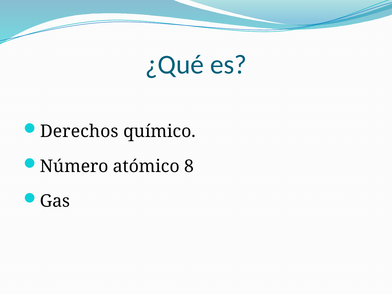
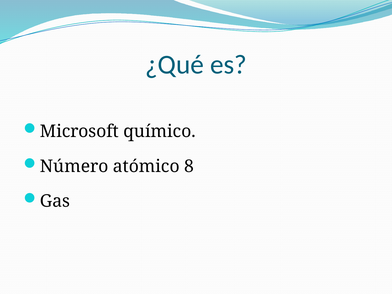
Derechos: Derechos -> Microsoft (79, 131)
